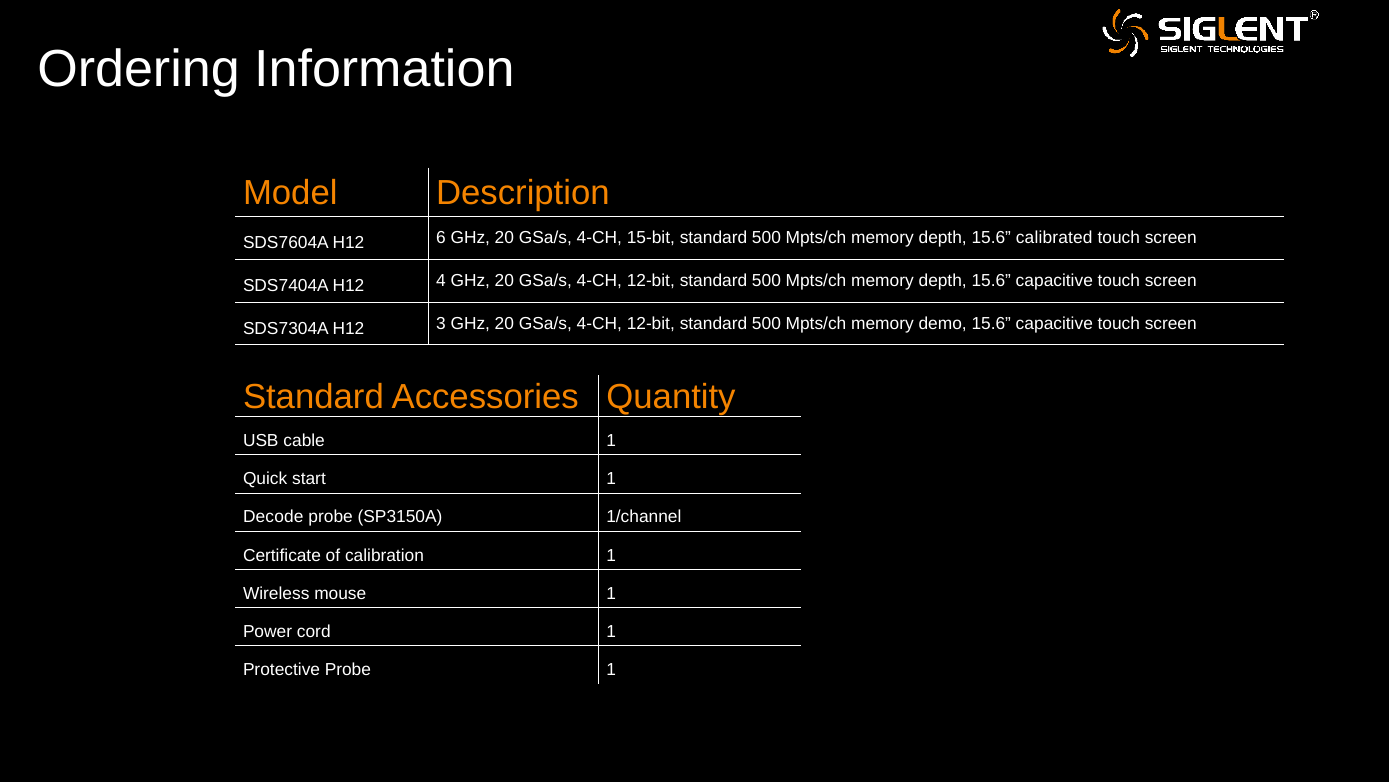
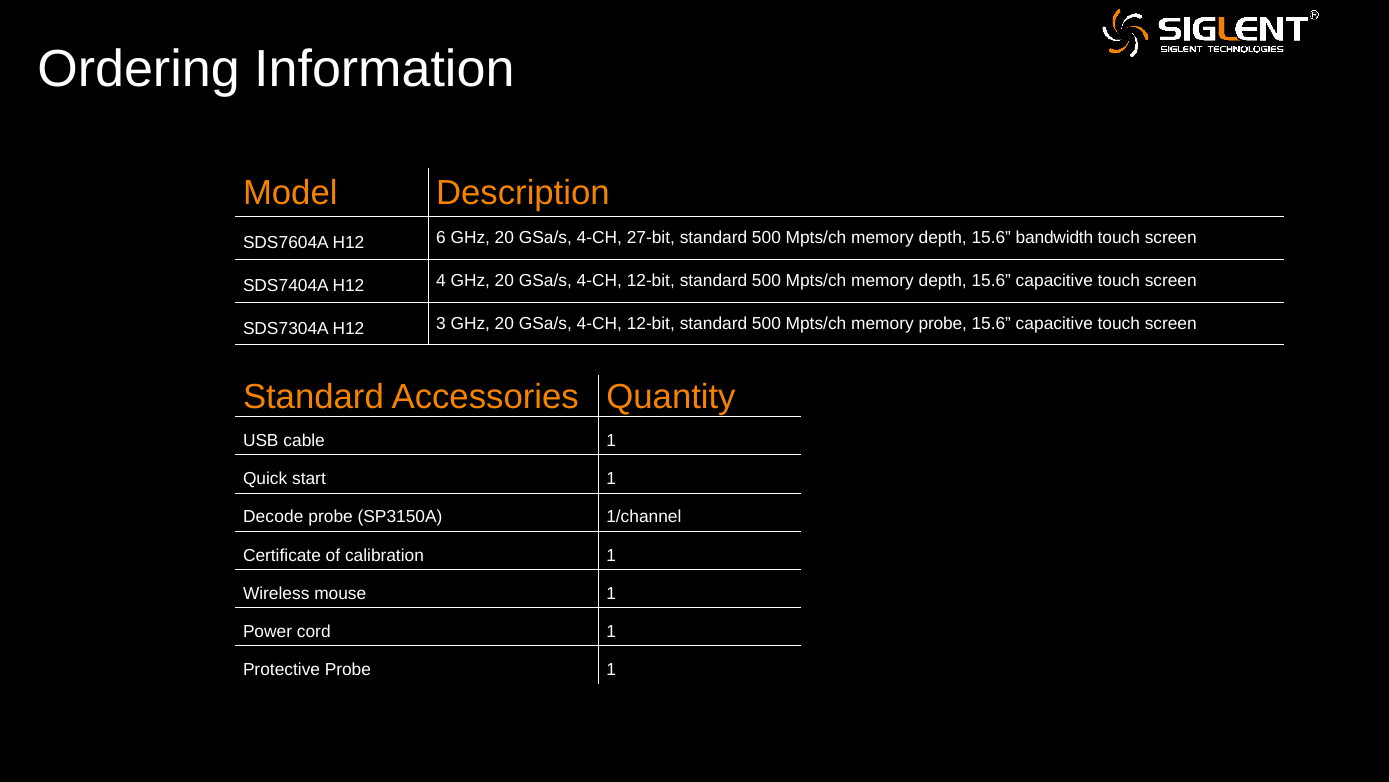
15-bit: 15-bit -> 27-bit (651, 238)
calibrated: calibrated -> bandwidth (1054, 238)
memory demo: demo -> probe (943, 323)
